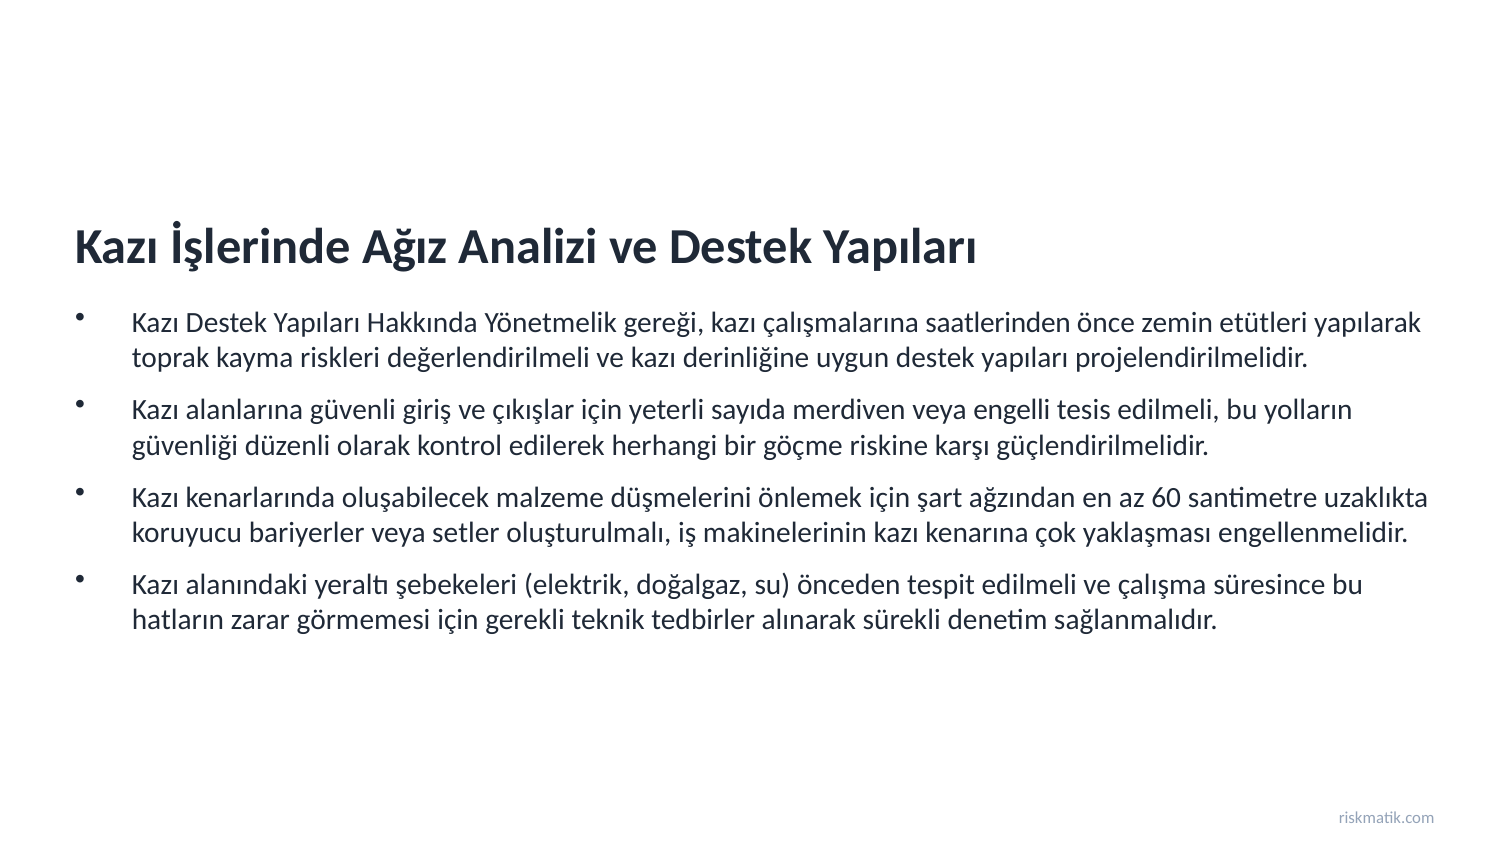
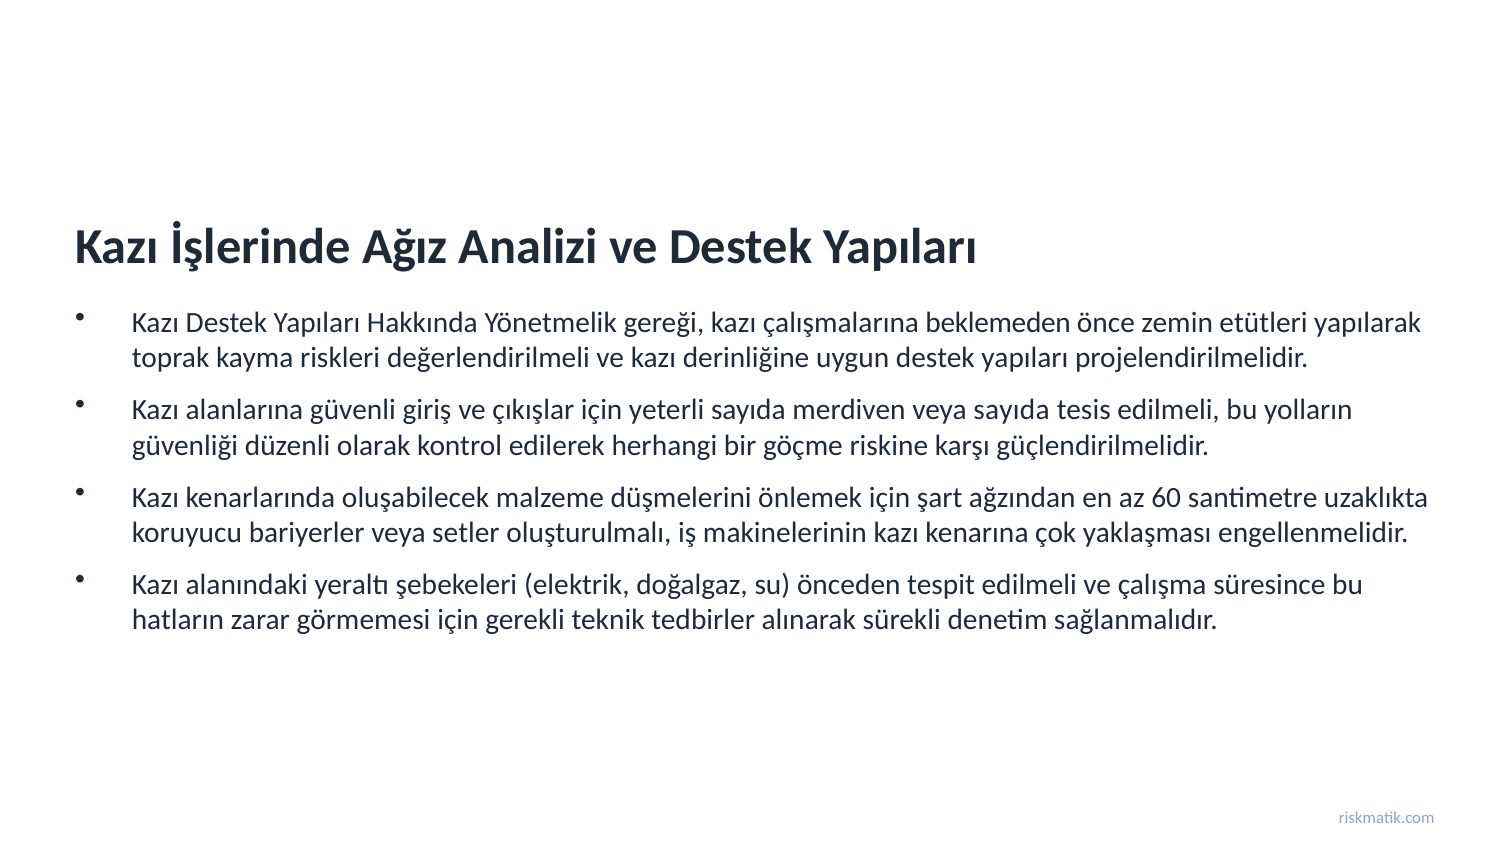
saatlerinden: saatlerinden -> beklemeden (998, 323)
veya engelli: engelli -> sayıda (1012, 410)
